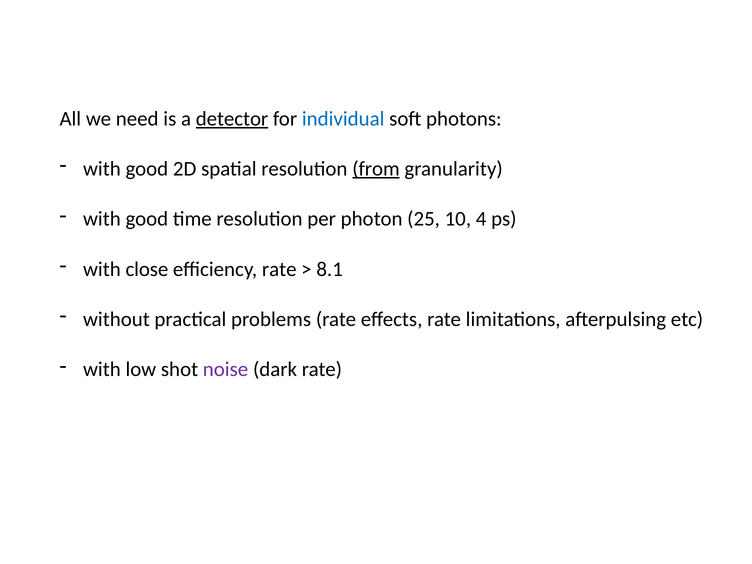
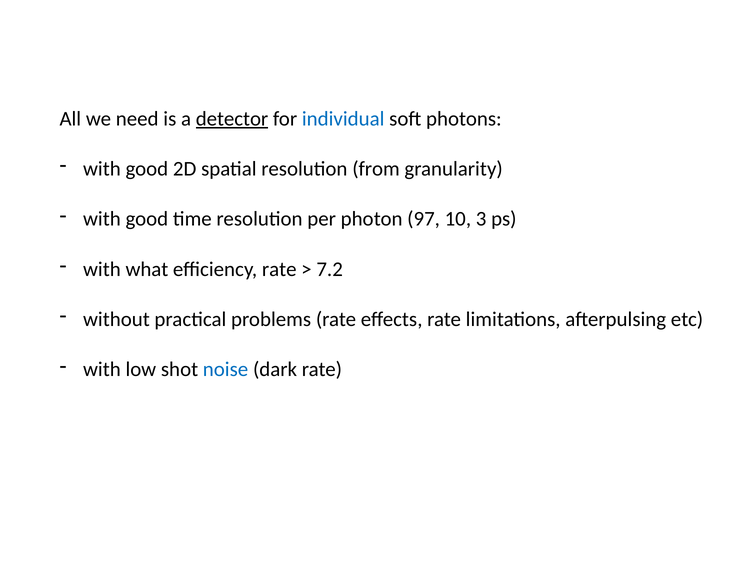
from underline: present -> none (376, 169)
25: 25 -> 97 (424, 219)
4: 4 -> 3 (481, 219)
close: close -> what (147, 269)
8.1: 8.1 -> 7.2 (330, 269)
noise colour: purple -> blue (226, 369)
